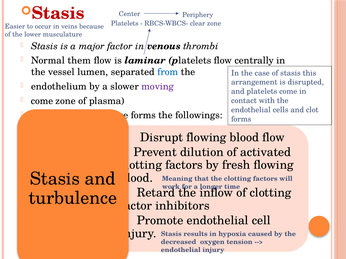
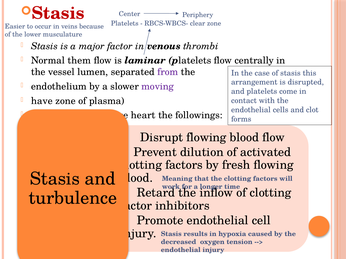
from colour: blue -> purple (168, 72)
come: come -> have (42, 101)
forms: forms -> heart (143, 115)
